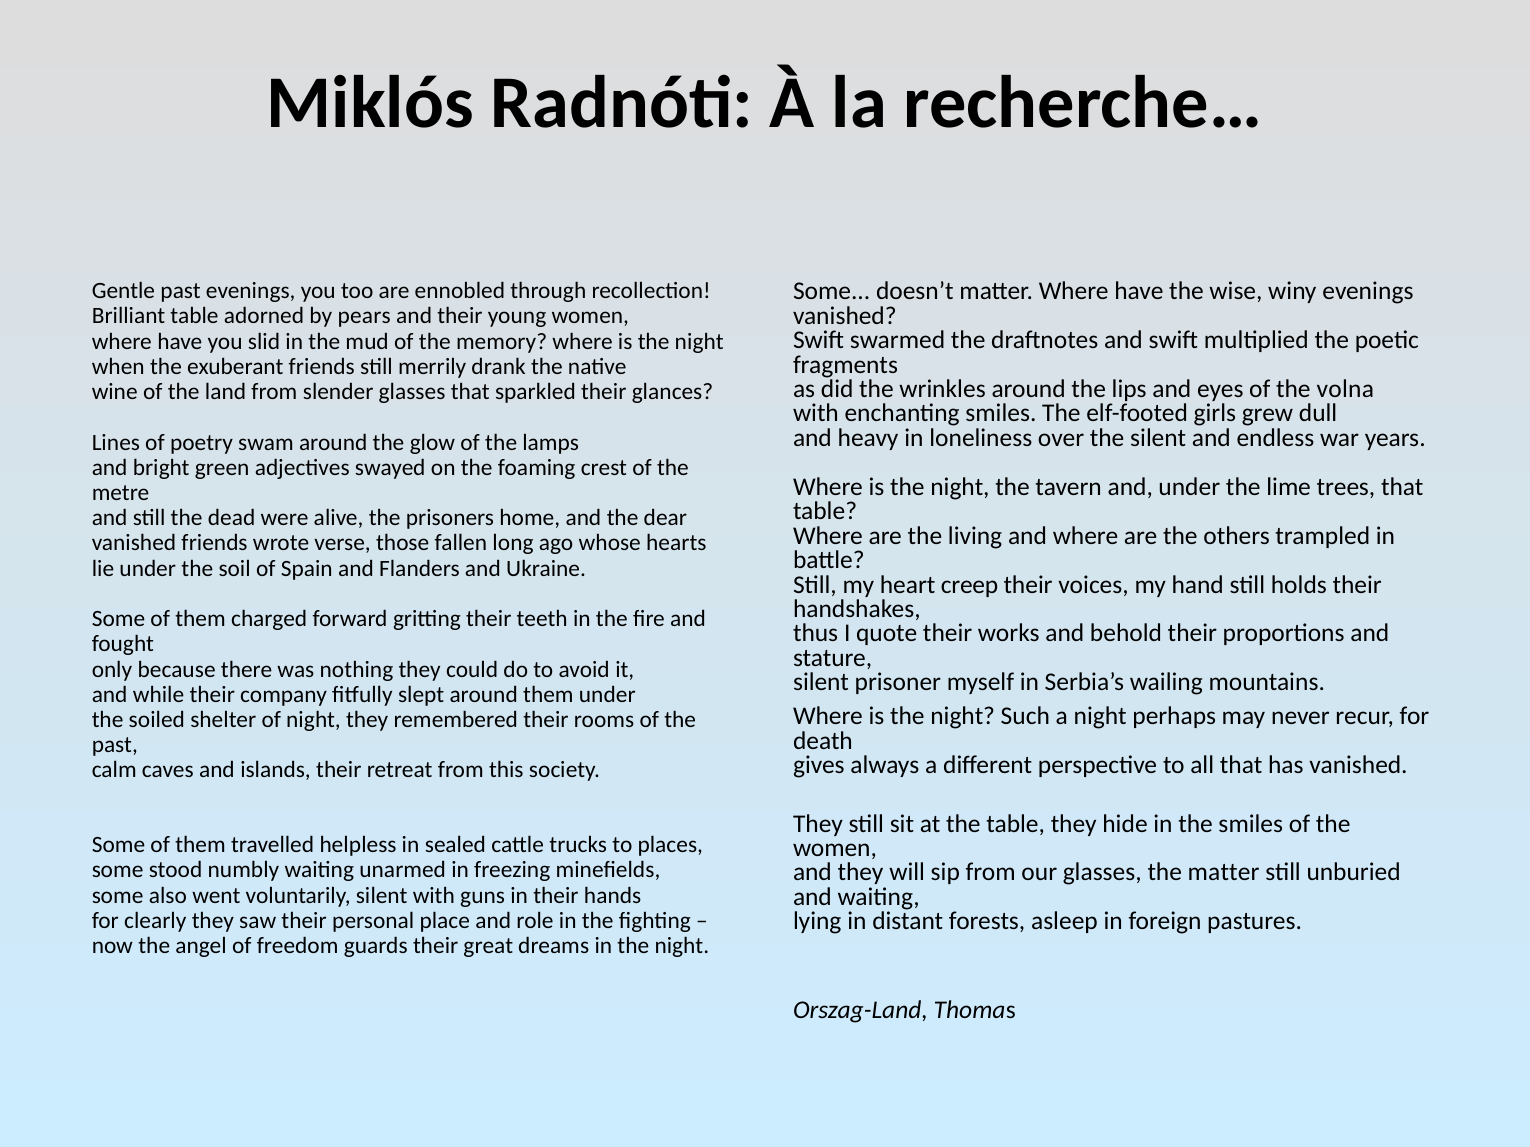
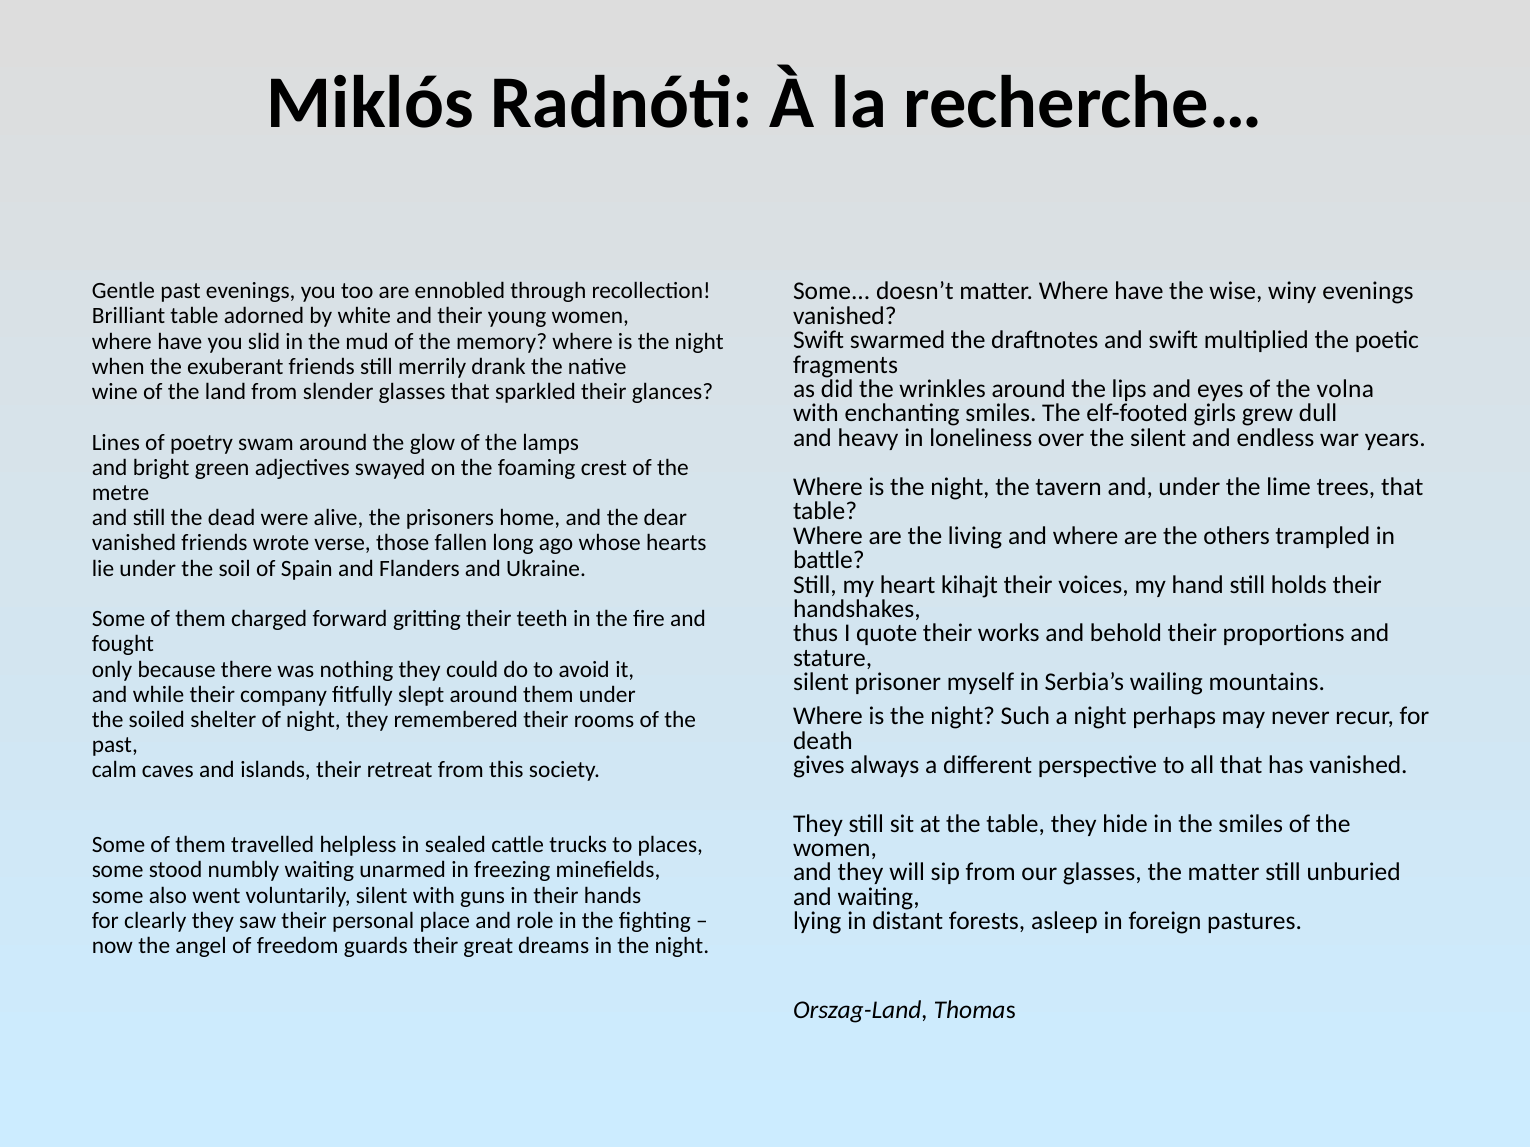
pears: pears -> white (364, 316)
creep: creep -> kihajt (970, 585)
